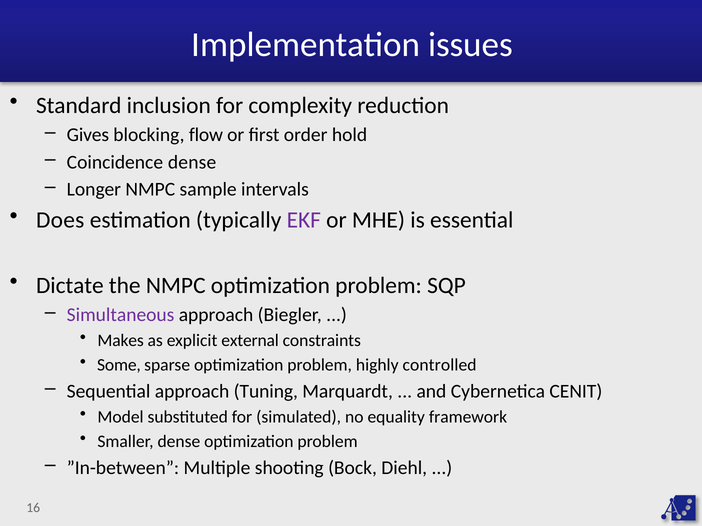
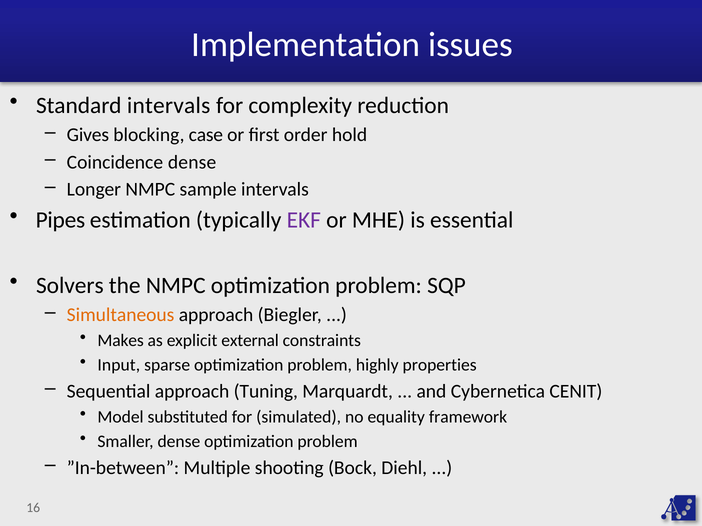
Standard inclusion: inclusion -> intervals (169, 106)
flow: flow -> case (206, 135)
Does: Does -> Pipes (60, 220)
Dictate: Dictate -> Solvers (70, 286)
Simultaneous colour: purple -> orange (121, 315)
Some: Some -> Input (119, 365)
controlled: controlled -> properties (440, 365)
